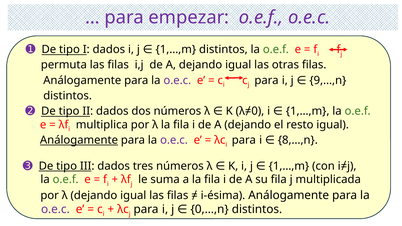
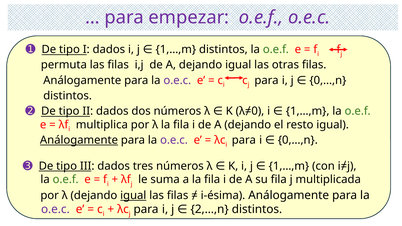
j 9,…,n: 9,…,n -> 0,…,n (328, 80)
i 8,…,n: 8,…,n -> 0,…,n (298, 140)
igual underline: none -> present (133, 196)
0,…,n: 0,…,n -> 2,…,n (210, 209)
